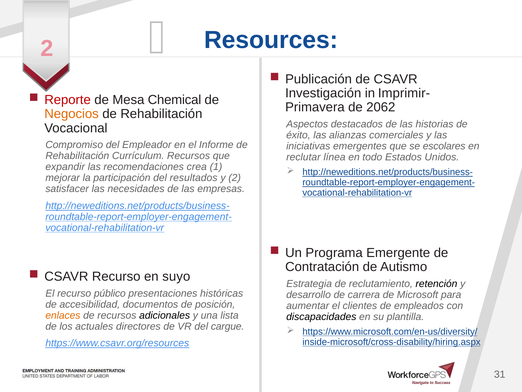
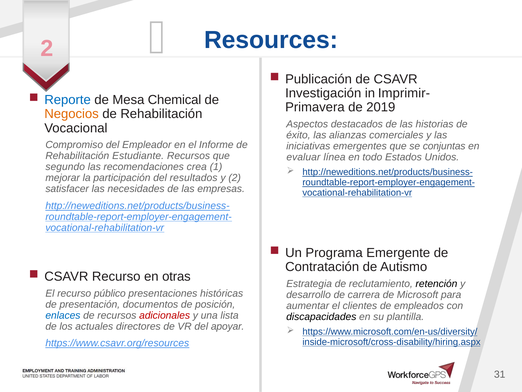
Reporte colour: red -> blue (68, 100)
2062: 2062 -> 2019 (381, 107)
escolares: escolares -> conjuntas (444, 146)
Currículum: Currículum -> Estudiante (138, 156)
reclutar: reclutar -> evaluar (303, 157)
expandir: expandir -> segundo (65, 167)
suyo: suyo -> otras (176, 276)
accesibilidad: accesibilidad -> presentación (90, 304)
enlaces colour: orange -> blue (63, 315)
adicionales colour: black -> red (165, 315)
cargue: cargue -> apoyar (228, 326)
